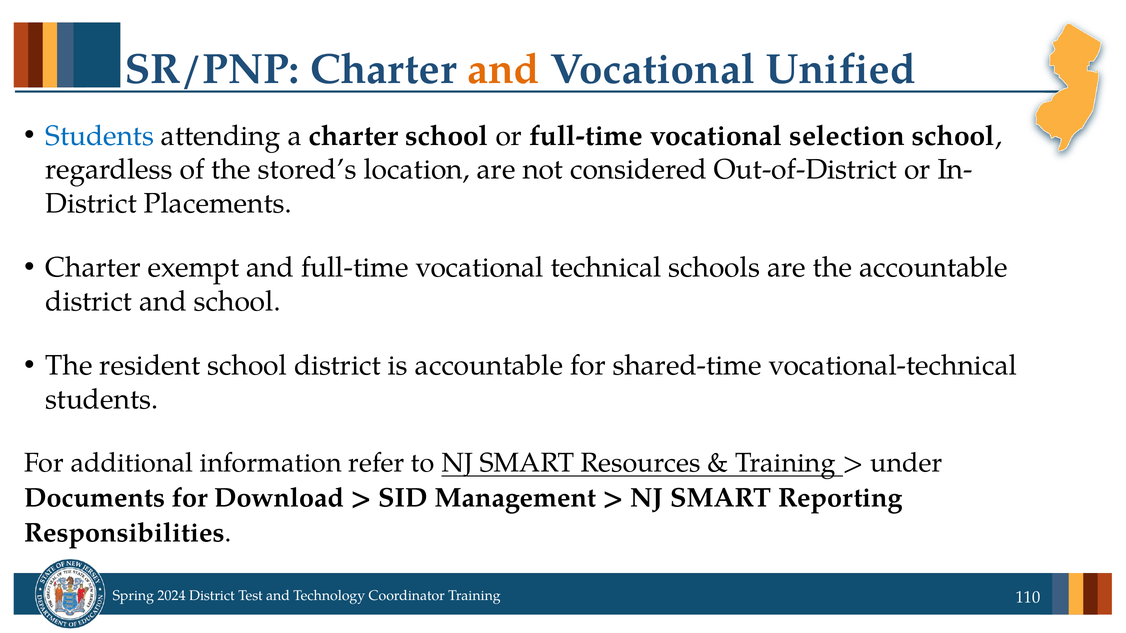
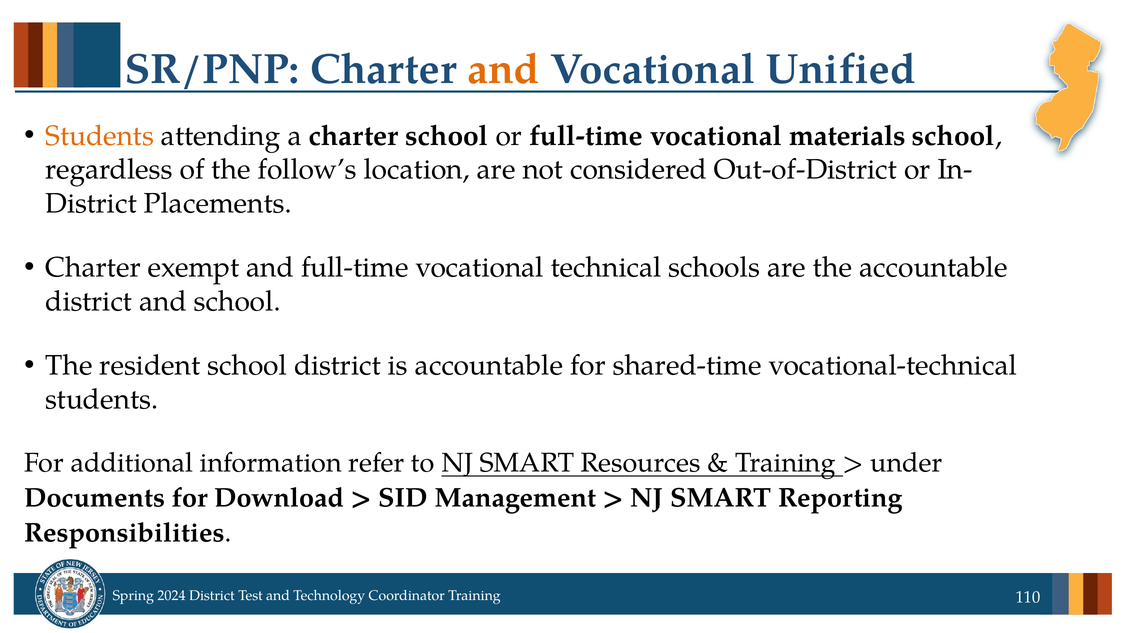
Students colour: blue -> orange (100, 136)
selection: selection -> materials (847, 136)
stored’s: stored’s -> follow’s (307, 170)
